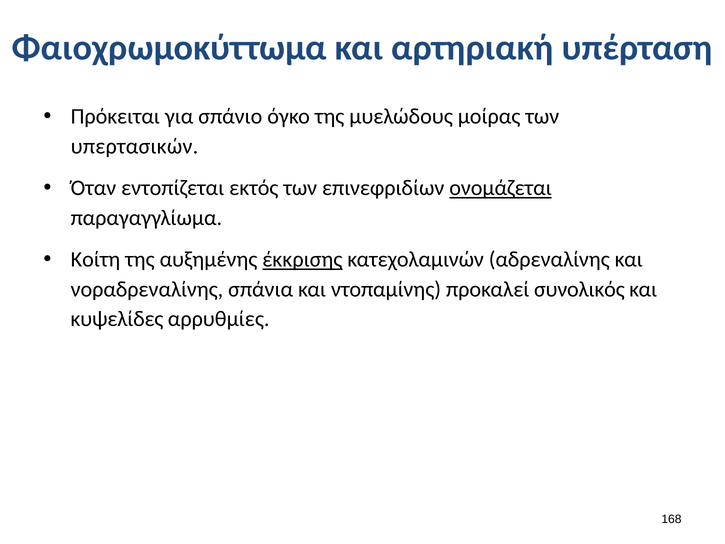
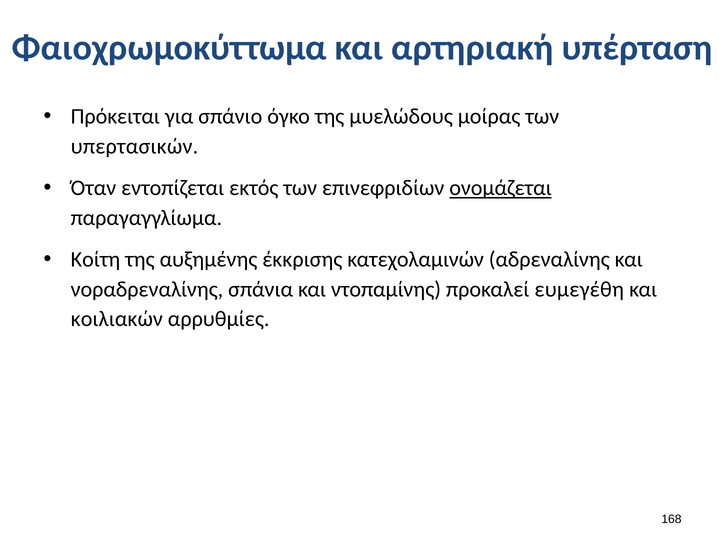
έκκρισης underline: present -> none (302, 259)
συνολικός: συνολικός -> ευμεγέθη (579, 289)
κυψελίδες: κυψελίδες -> κοιλιακών (117, 319)
